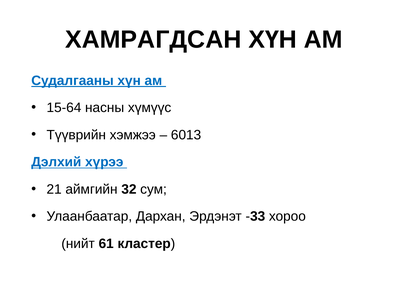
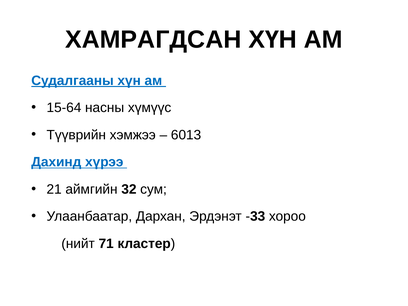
Дэлхий: Дэлхий -> Дахинд (56, 162)
61: 61 -> 71 (106, 244)
